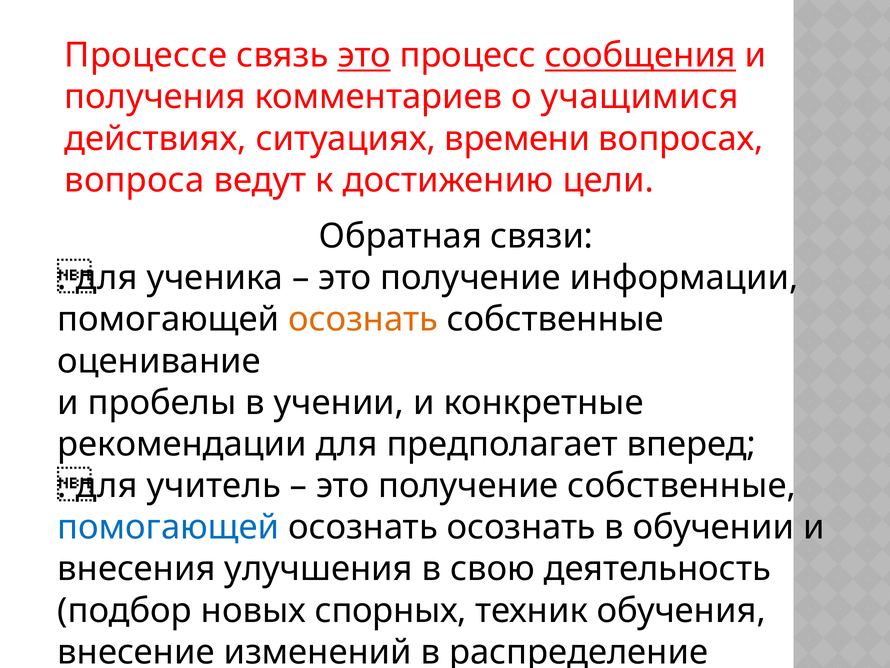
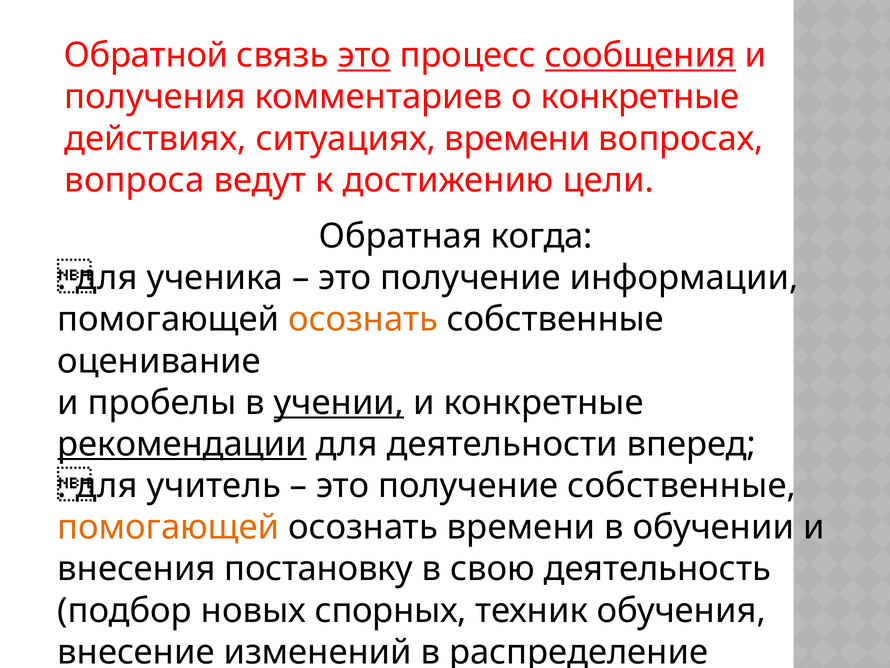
Процессе: Процессе -> Обратной (146, 55)
о учащимися: учащимися -> конкретные (640, 97)
связи: связи -> когда (542, 236)
учении underline: none -> present (339, 402)
рекомендации underline: none -> present (182, 444)
предполагает: предполагает -> деятельности (502, 444)
помогающей colour: blue -> orange (168, 527)
осознать осознать: осознать -> времени (521, 527)
улучшения: улучшения -> постановку (319, 569)
